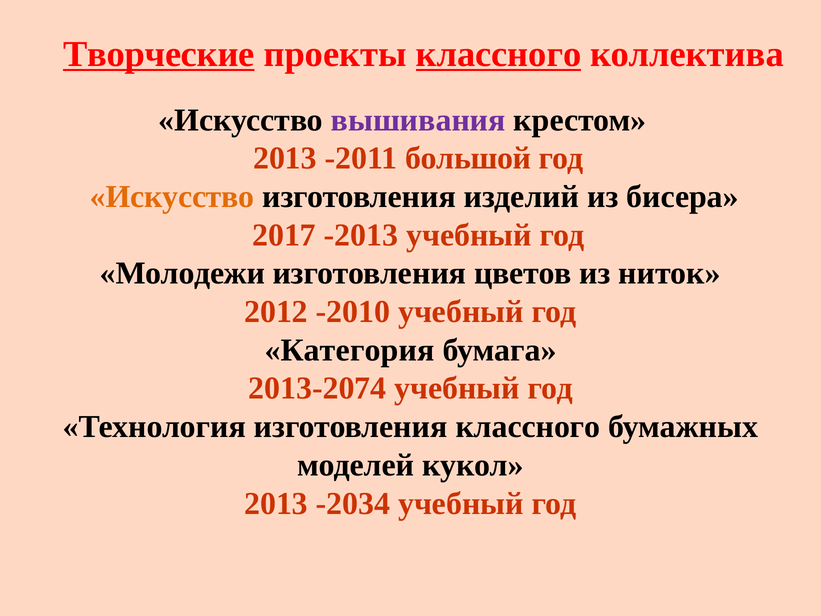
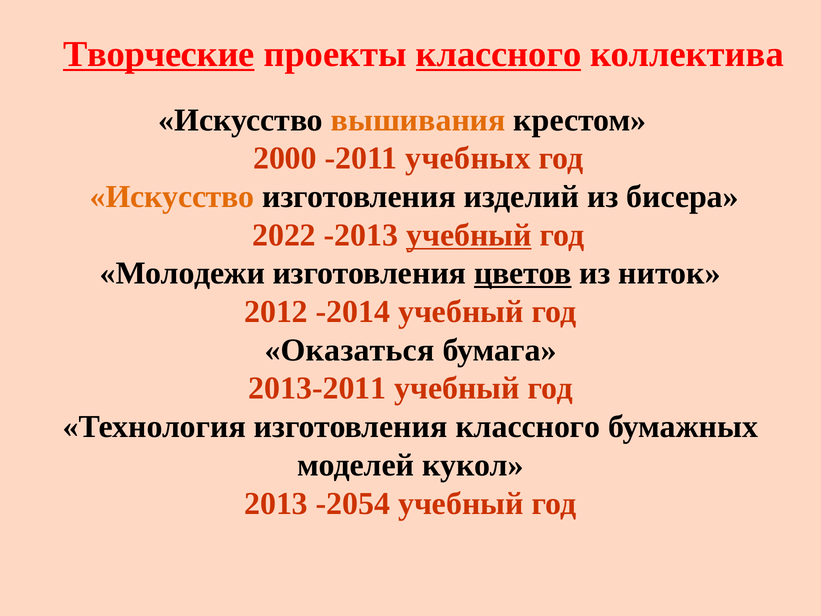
вышивания colour: purple -> orange (418, 120)
2013: 2013 -> 2000 (285, 158)
большой: большой -> учебных (468, 158)
2017: 2017 -> 2022 (284, 235)
учебный underline: none -> present (469, 235)
цветов underline: none -> present (523, 273)
-2010: -2010 -> -2014 (353, 312)
Категория: Категория -> Оказаться (349, 350)
2013-2074: 2013-2074 -> 2013-2011 (317, 388)
-2034: -2034 -> -2054 (353, 503)
